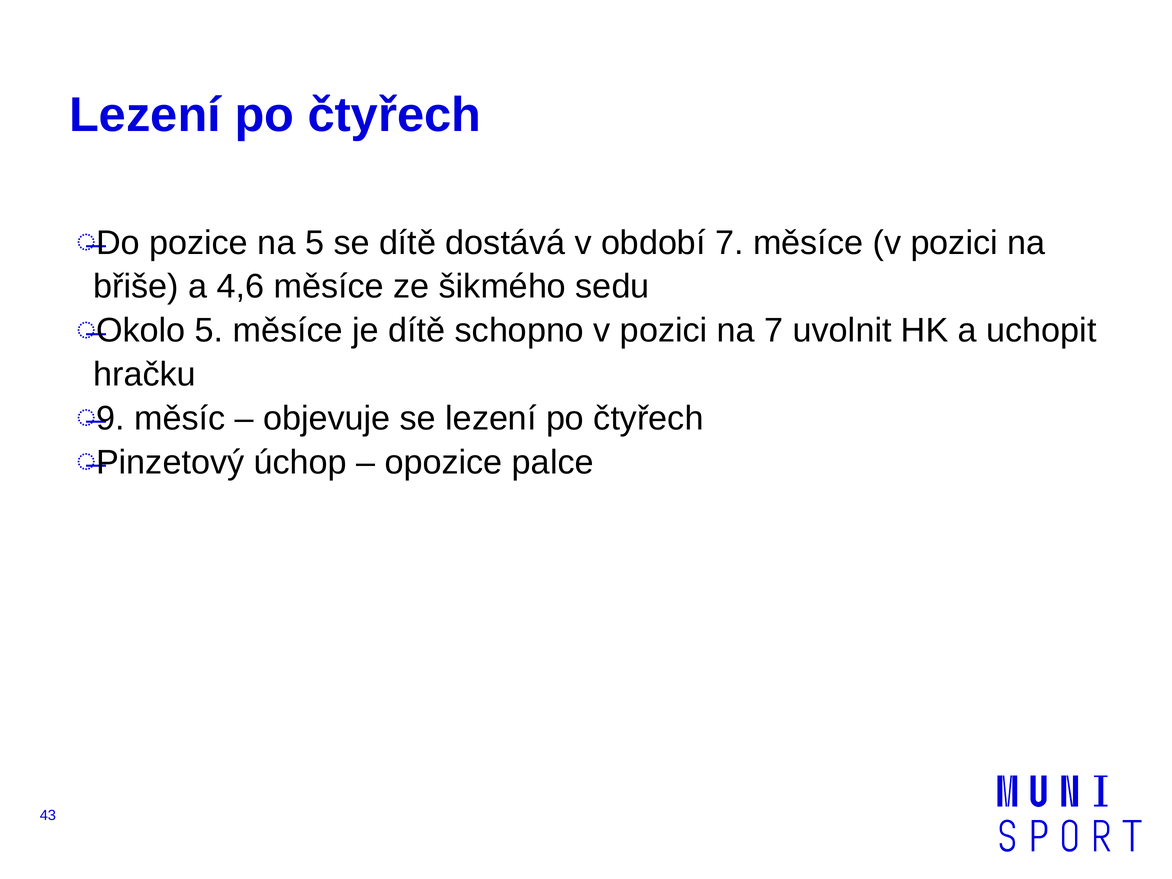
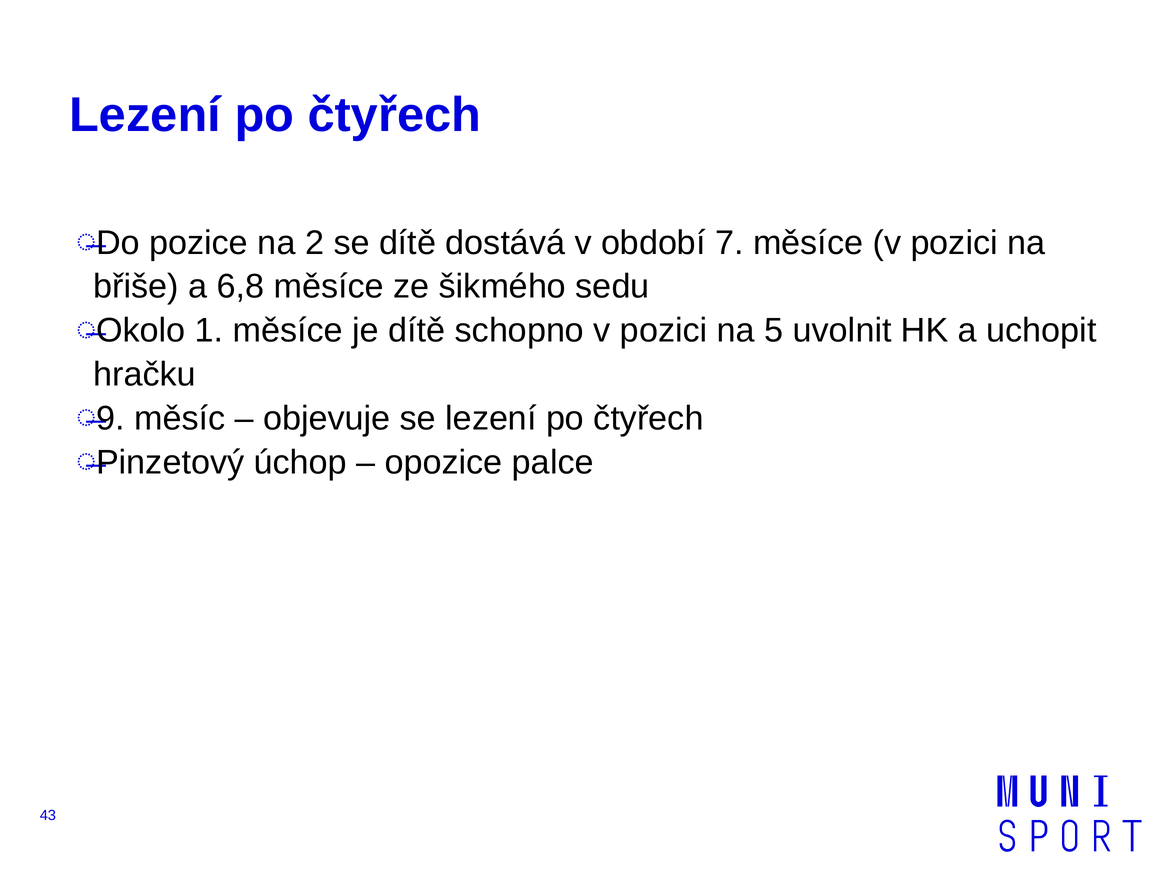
na 5: 5 -> 2 (315, 243)
4,6: 4,6 -> 6,8 (241, 287)
Okolo 5: 5 -> 1 (209, 331)
na 7: 7 -> 5 (774, 331)
